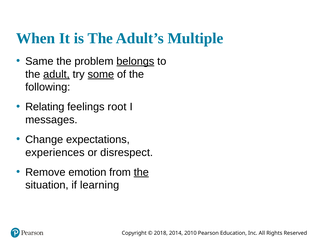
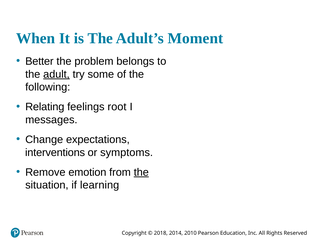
Multiple: Multiple -> Moment (195, 38)
Same: Same -> Better (39, 61)
belongs underline: present -> none (135, 61)
some underline: present -> none (101, 74)
experiences: experiences -> interventions (55, 152)
disrespect: disrespect -> symptoms (127, 152)
